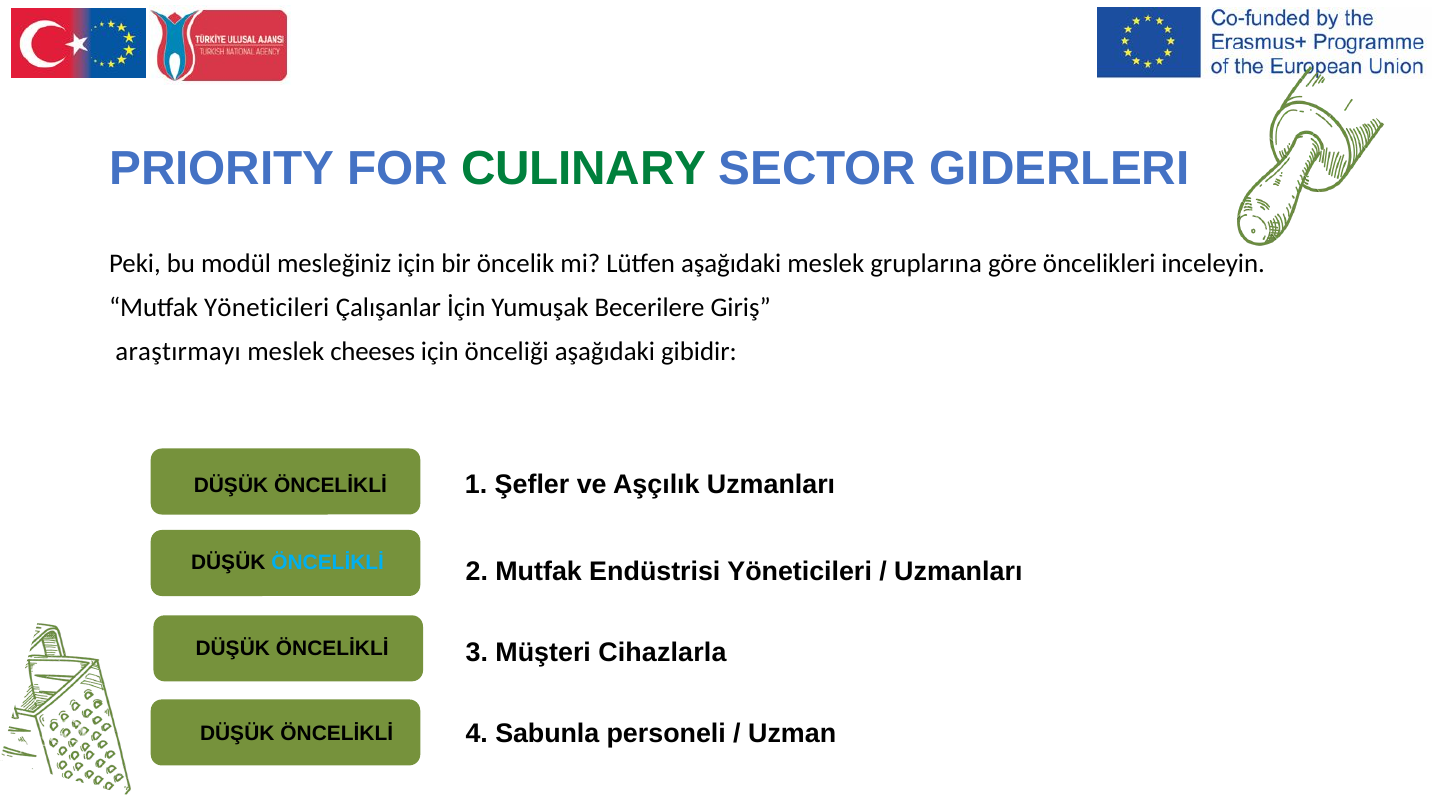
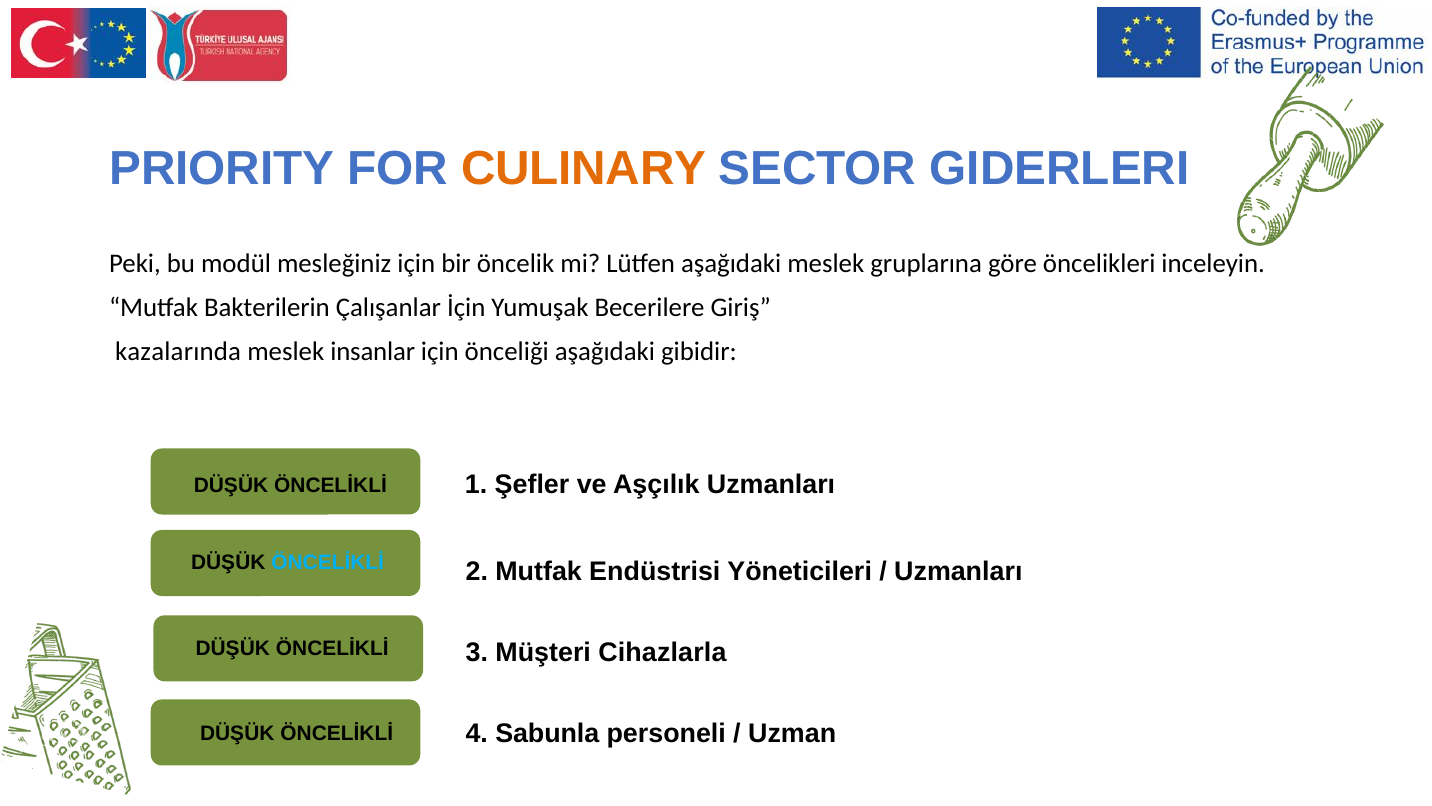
CULINARY colour: green -> orange (584, 168)
Mutfak Yöneticileri: Yöneticileri -> Bakterilerin (267, 307)
araştırmayı: araştırmayı -> kazalarında (178, 351)
cheeses: cheeses -> insanlar (373, 351)
